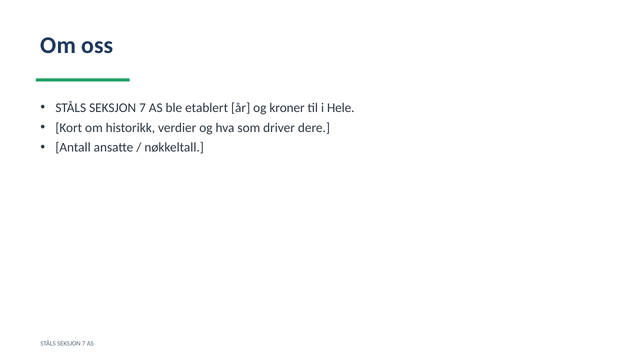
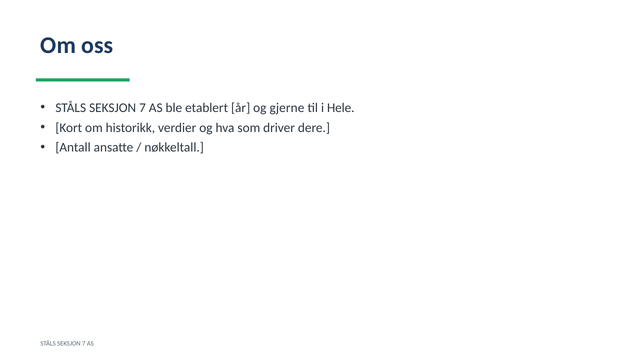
kroner: kroner -> gjerne (287, 108)
